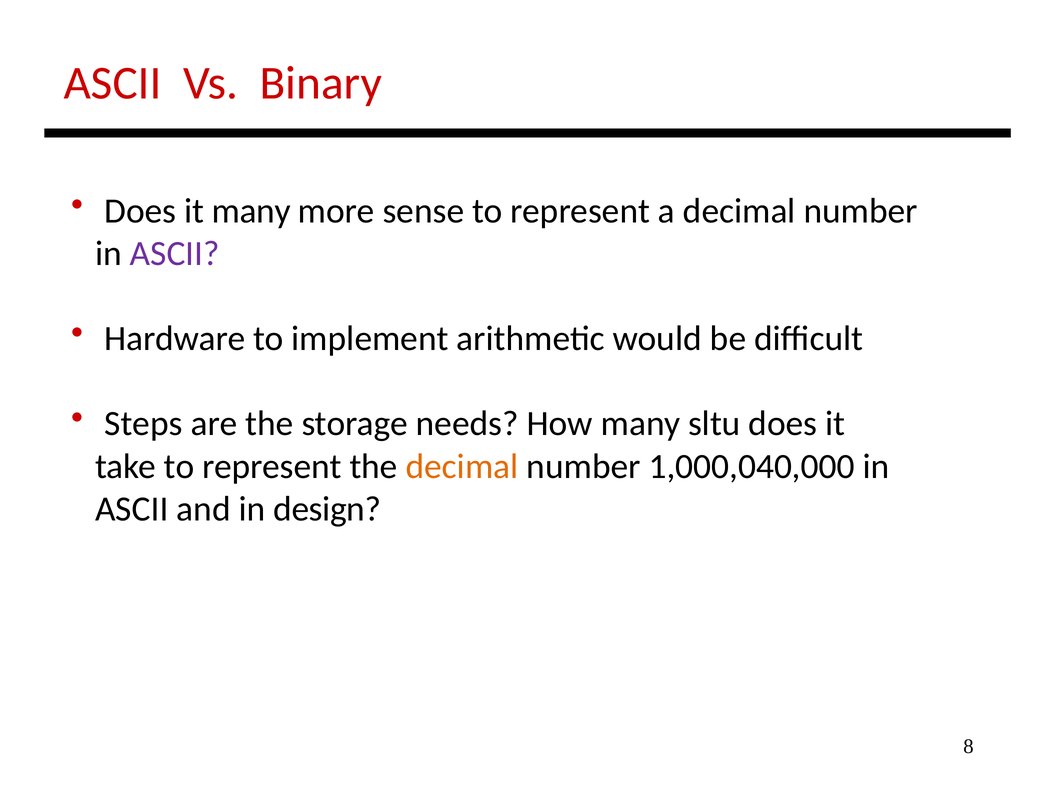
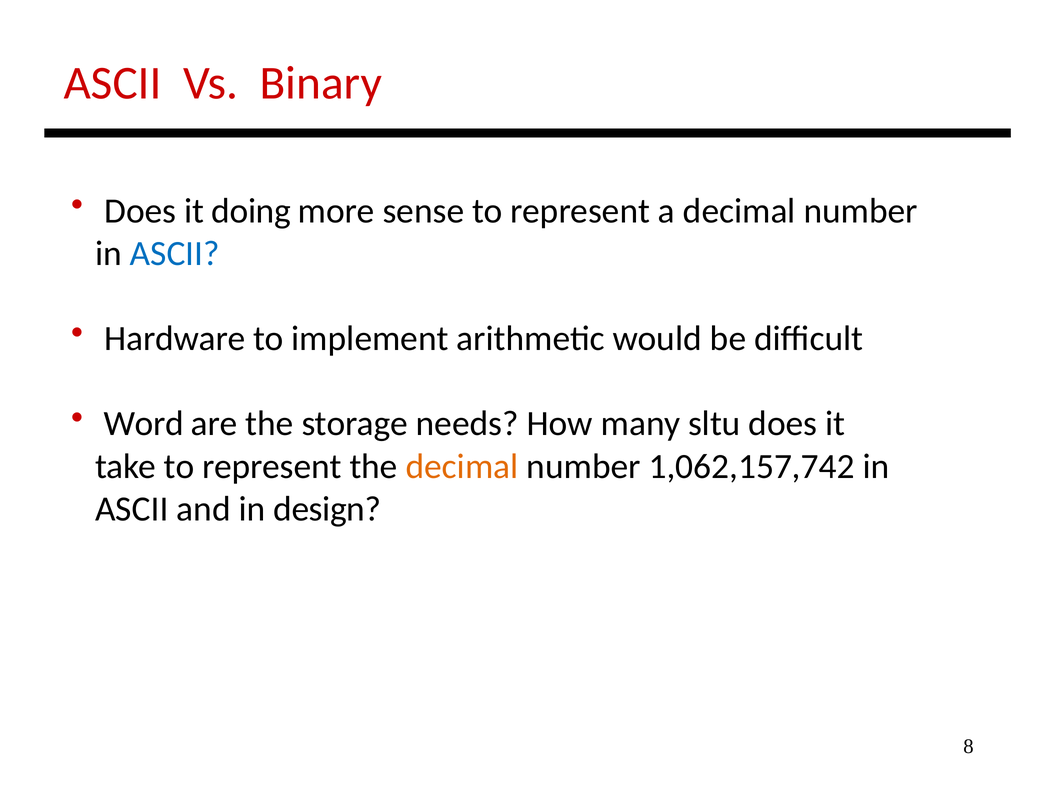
it many: many -> doing (251, 211)
ASCII colour: purple -> blue (175, 253)
Steps: Steps -> Word (144, 424)
1,000,040,000: 1,000,040,000 -> 1,062,157,742 (752, 466)
